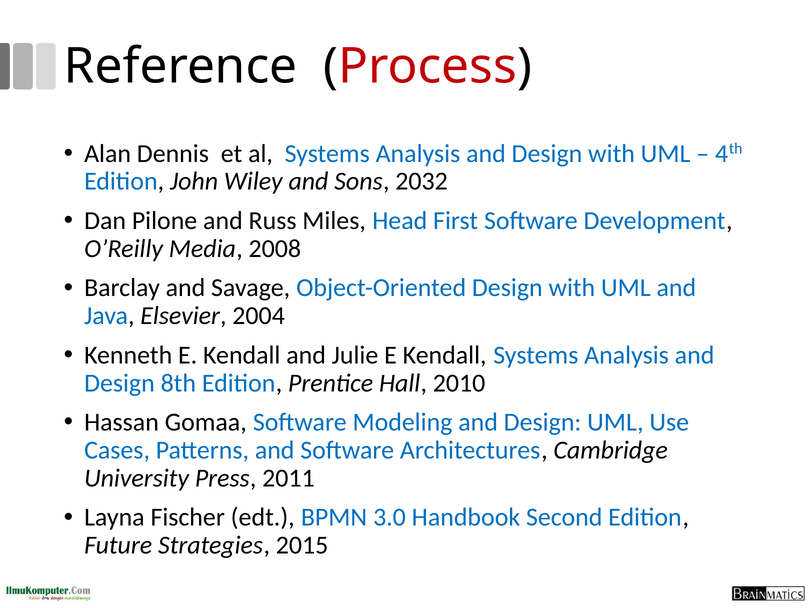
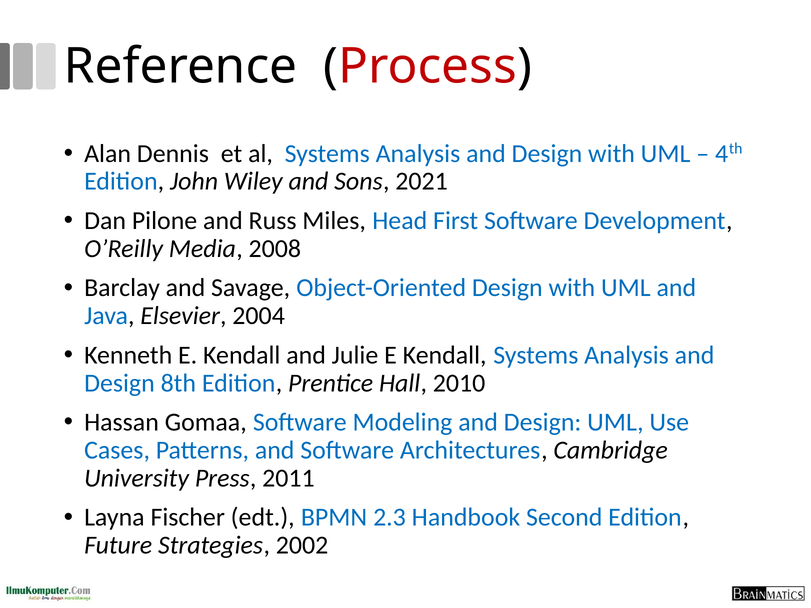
2032: 2032 -> 2021 (422, 181)
3.0: 3.0 -> 2.3 (389, 518)
2015: 2015 -> 2002 (302, 546)
